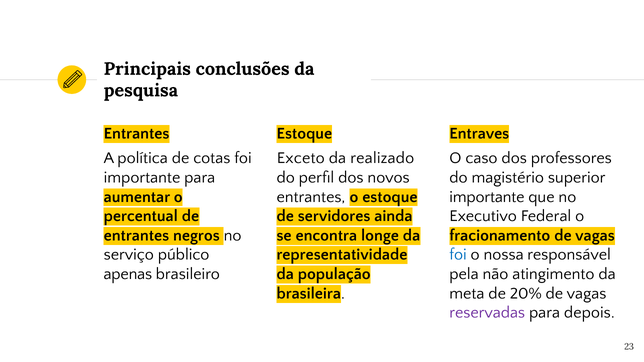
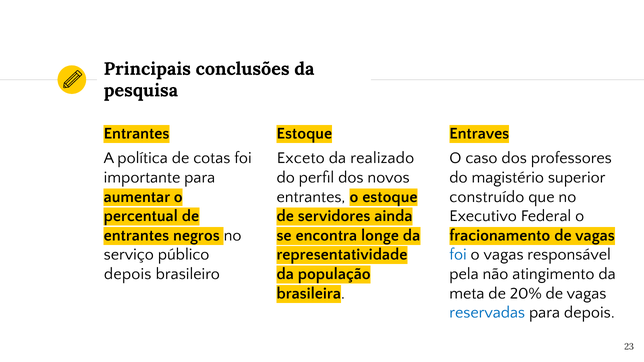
importante: importante -> construído (487, 197)
o nossa: nossa -> vagas (504, 255)
apenas: apenas -> depois (128, 274)
reservadas colour: purple -> blue (487, 313)
